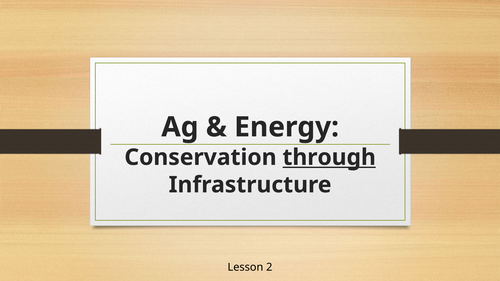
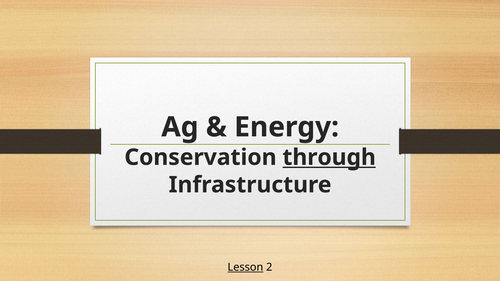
Lesson underline: none -> present (245, 267)
